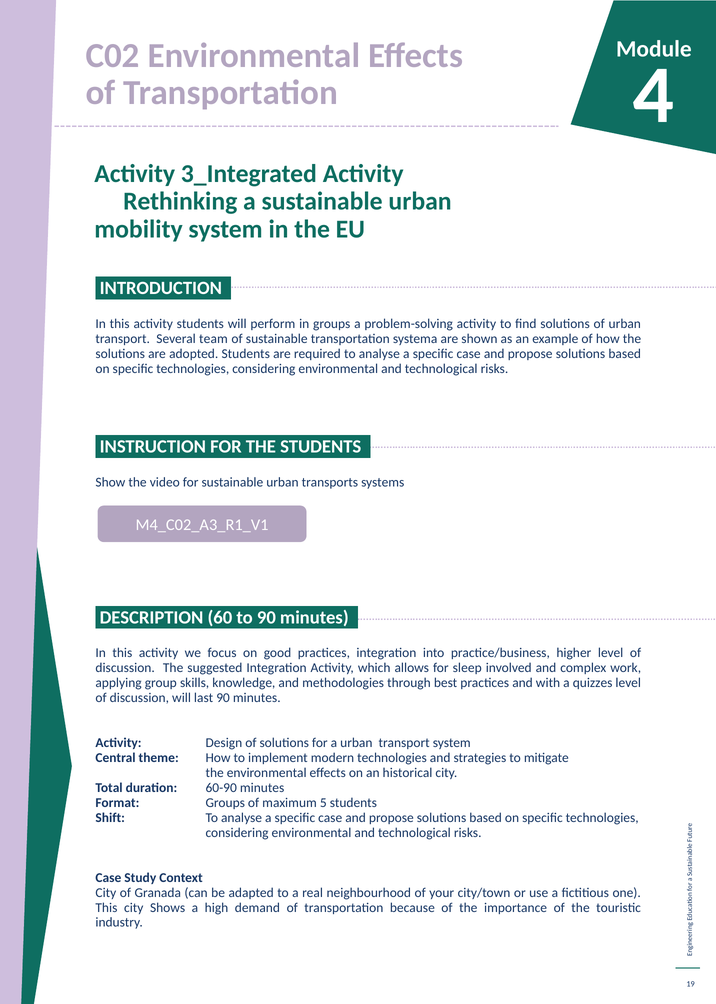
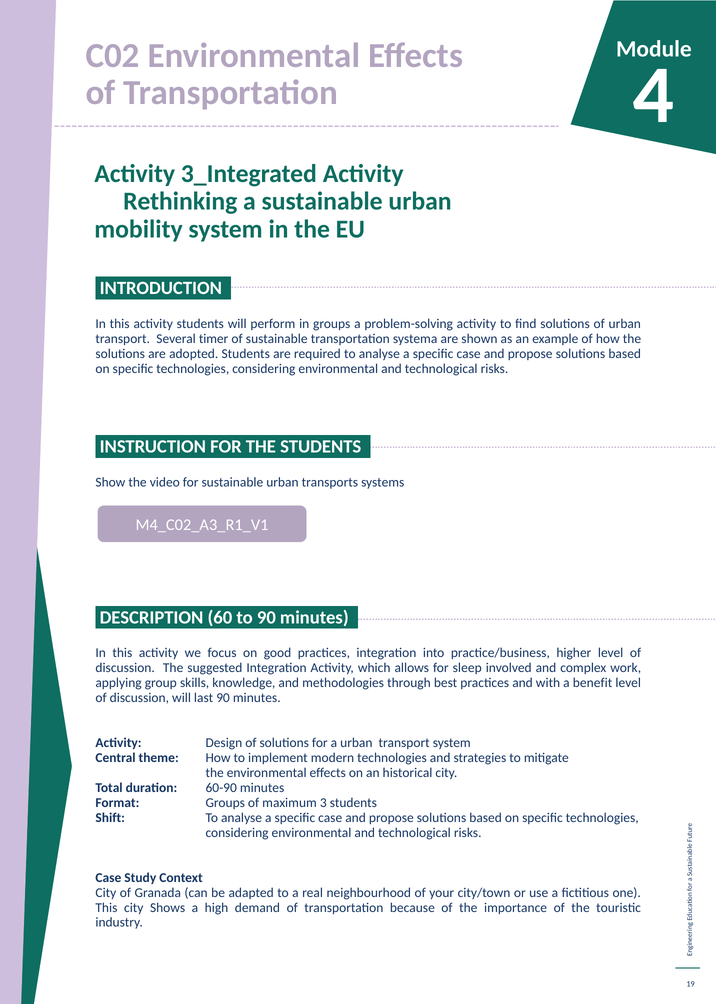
team: team -> timer (214, 339)
quizzes: quizzes -> benefit (593, 683)
5: 5 -> 3 (323, 803)
